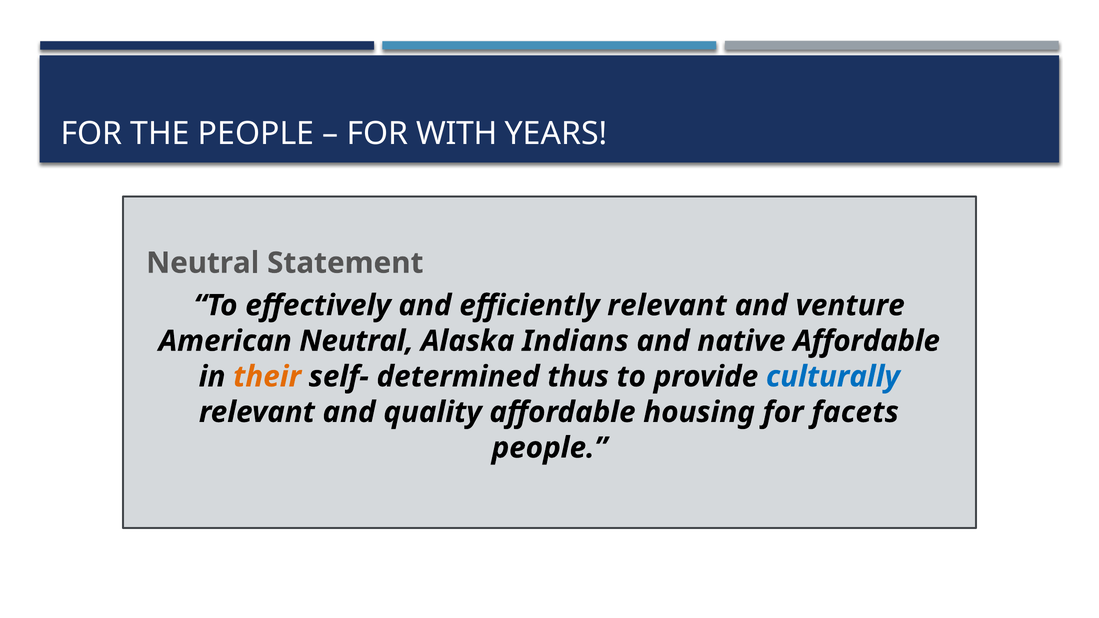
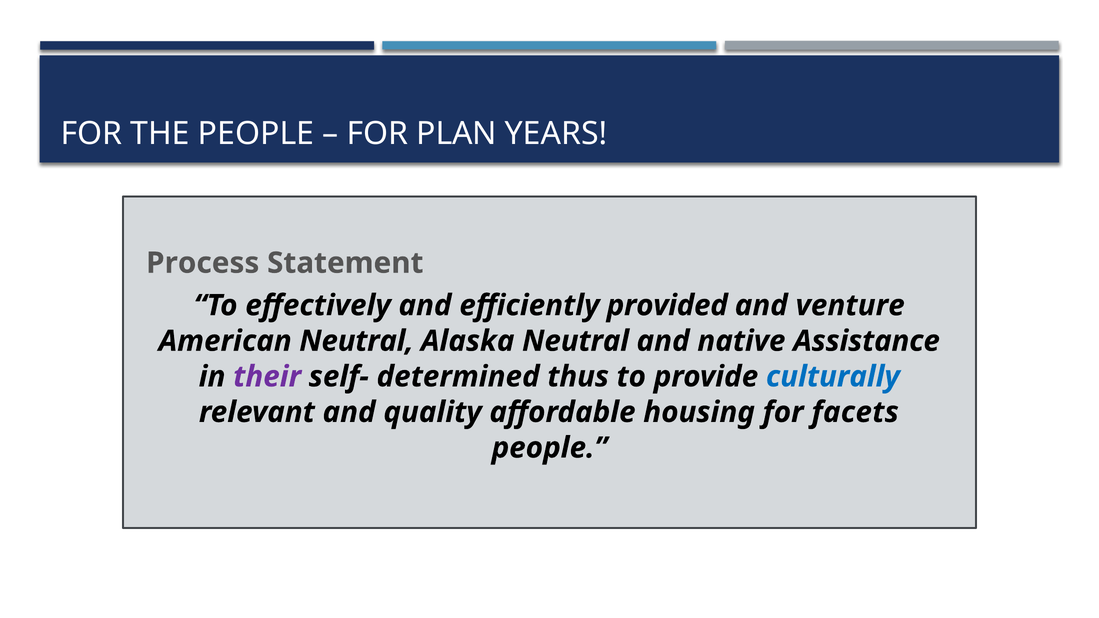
WITH: WITH -> PLAN (457, 134)
Neutral: Neutral -> Process (203, 263)
efficiently relevant: relevant -> provided (667, 306)
Alaska Indians: Indians -> Neutral (576, 341)
native Affordable: Affordable -> Assistance (867, 341)
their colour: orange -> purple (267, 377)
